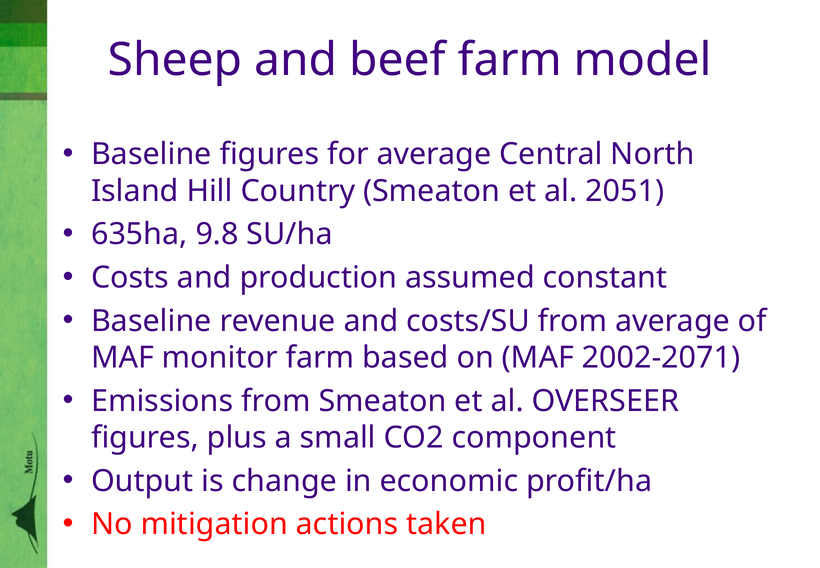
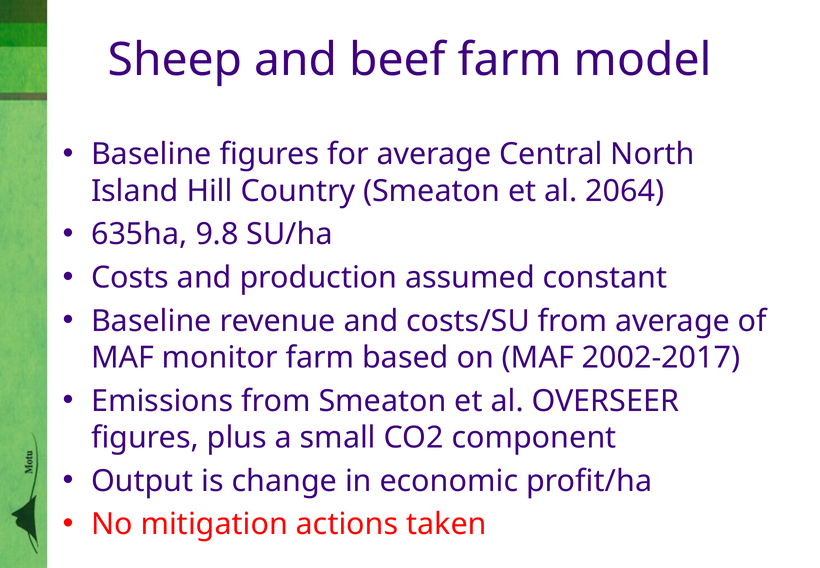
2051: 2051 -> 2064 (625, 191)
2002-2071: 2002-2071 -> 2002-2017 (661, 357)
